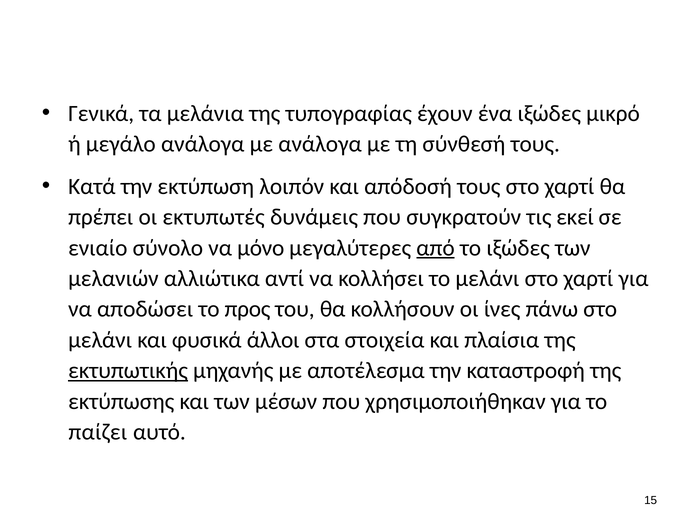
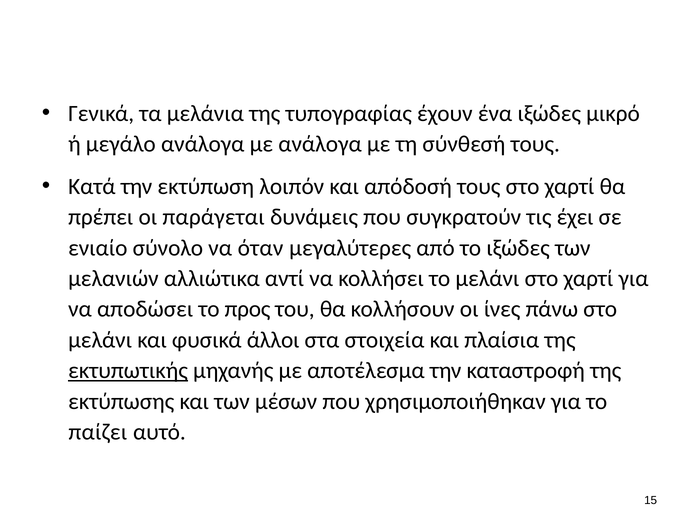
εκτυπωτές: εκτυπωτές -> παράγεται (214, 217)
εκεί: εκεί -> έχει (575, 217)
μόνο: μόνο -> όταν (261, 248)
από underline: present -> none (436, 248)
